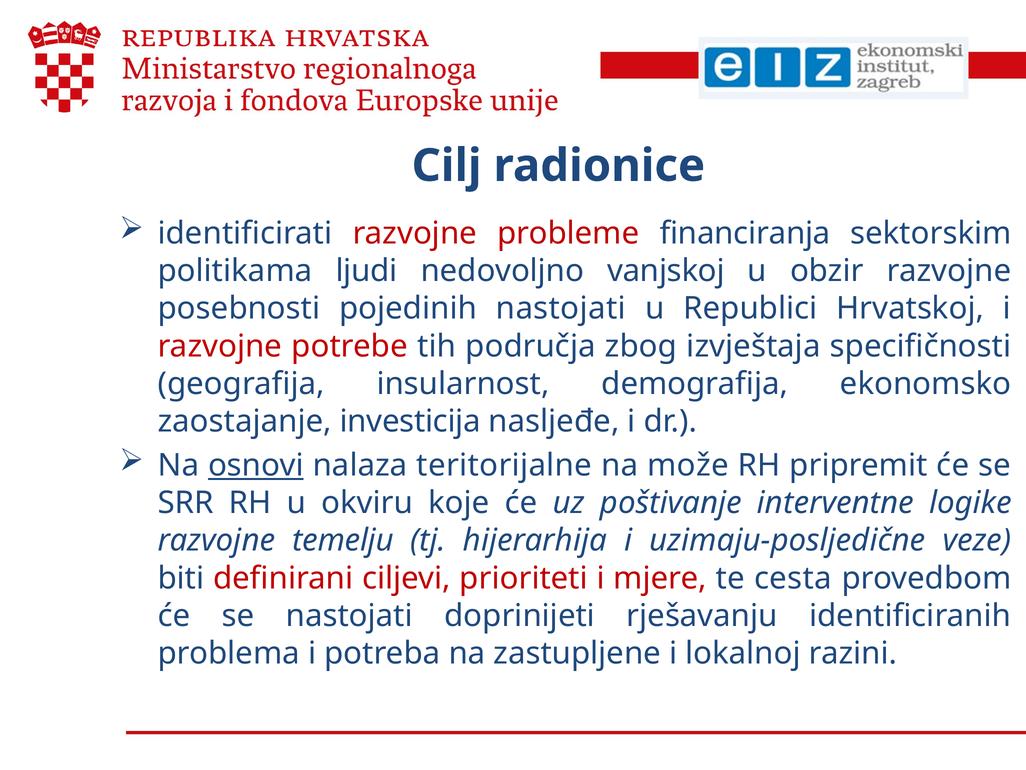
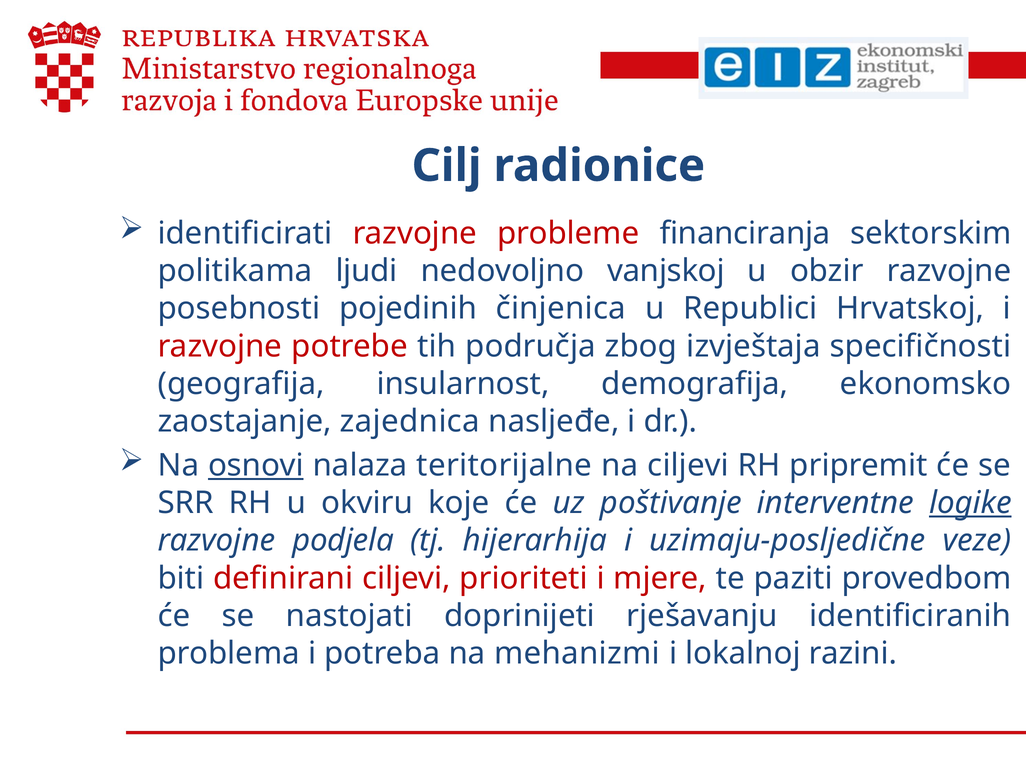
pojedinih nastojati: nastojati -> činjenica (561, 308)
investicija: investicija -> zajednica (410, 421)
na može: može -> ciljevi (688, 465)
logike underline: none -> present (970, 503)
temelju: temelju -> podjela (343, 540)
cesta: cesta -> paziti (793, 578)
zastupljene: zastupljene -> mehanizmi (577, 653)
